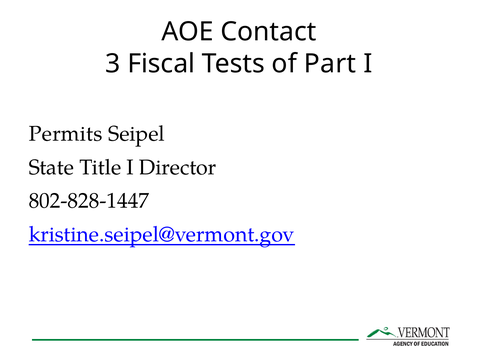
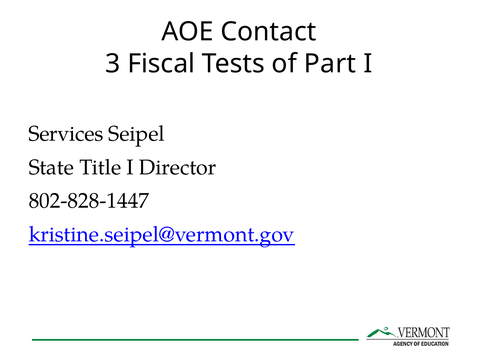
Permits: Permits -> Services (66, 134)
